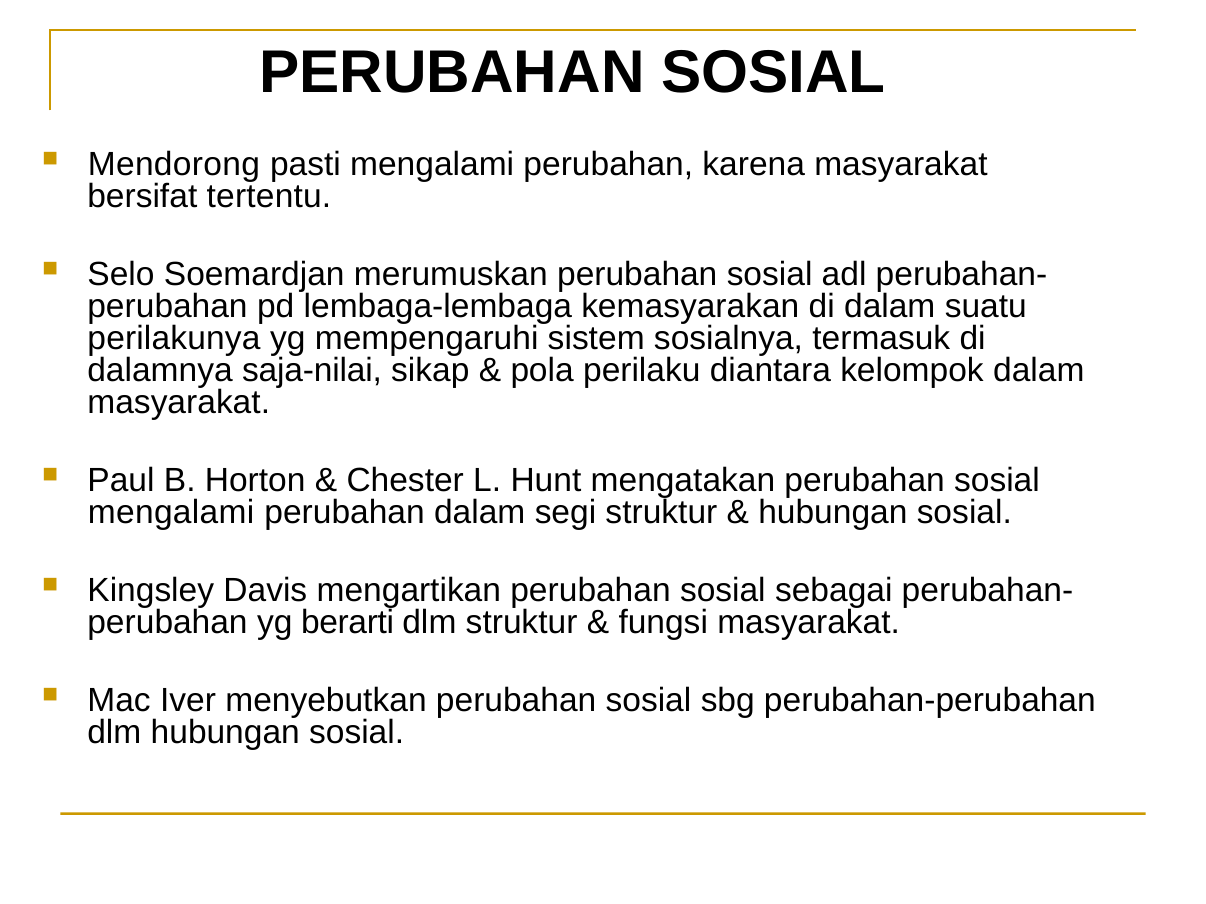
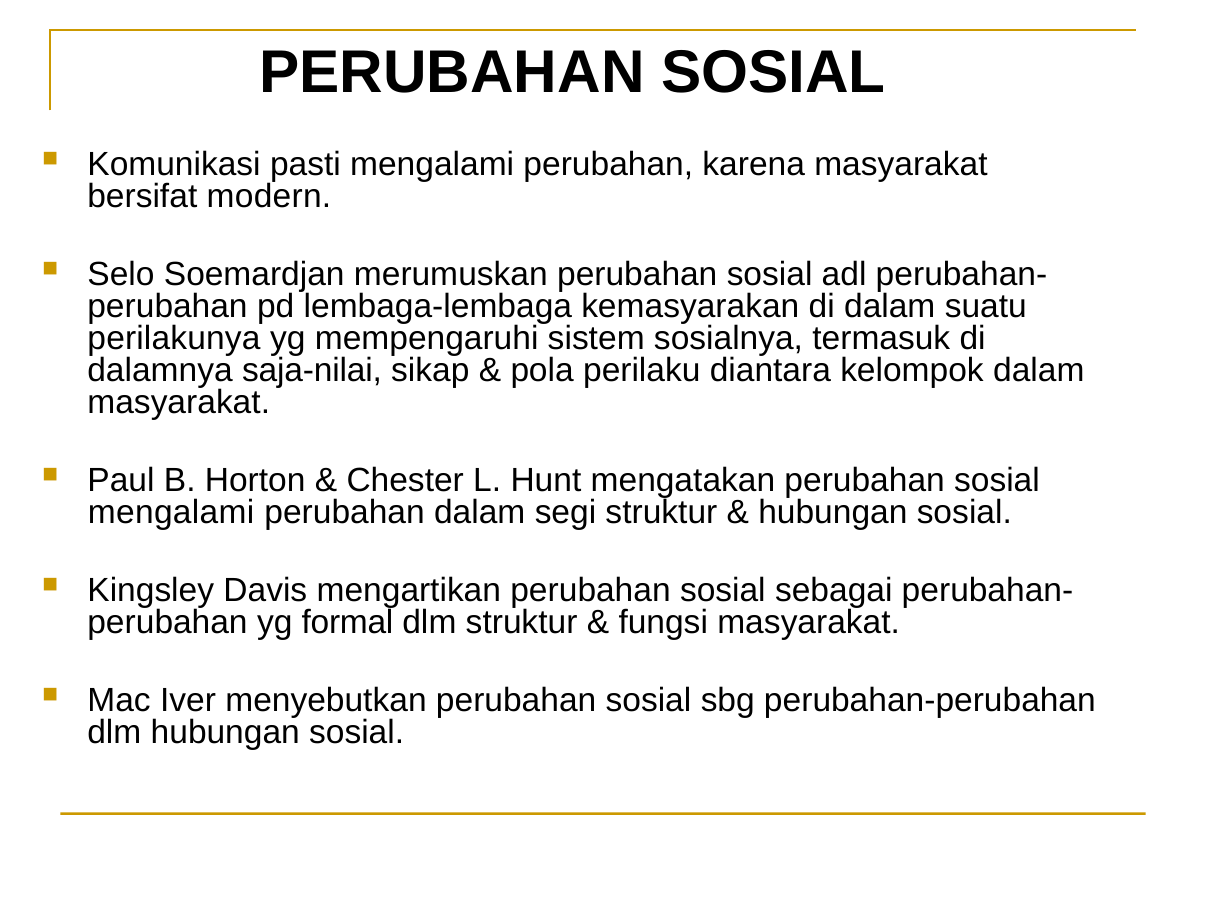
Mendorong: Mendorong -> Komunikasi (174, 164)
tertentu: tertentu -> modern (269, 197)
berarti: berarti -> formal (347, 623)
